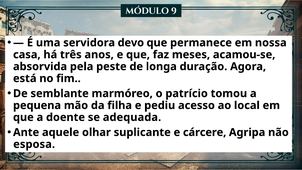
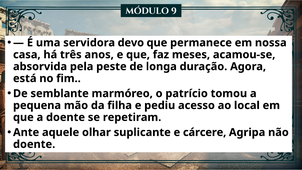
adequada: adequada -> repetiram (132, 117)
esposa: esposa -> doente (34, 144)
